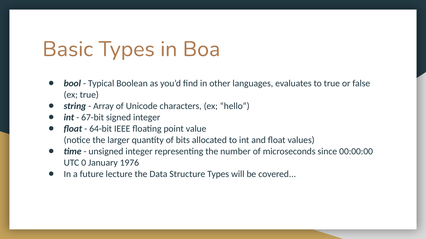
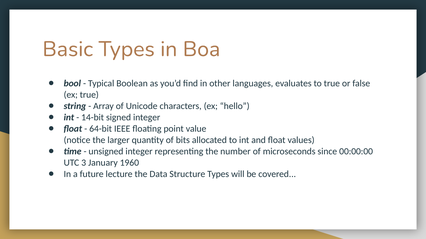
67-bit: 67-bit -> 14-bit (93, 118)
0: 0 -> 3 (84, 163)
1976: 1976 -> 1960 (129, 163)
